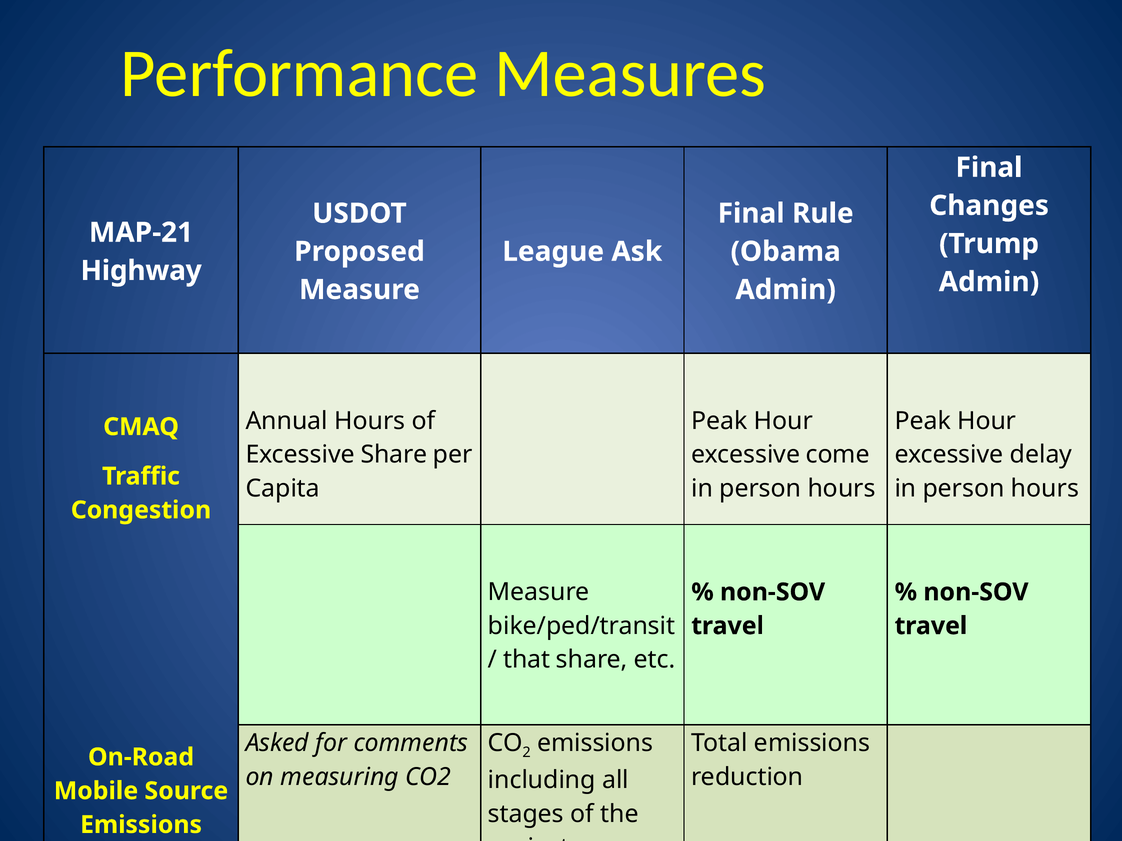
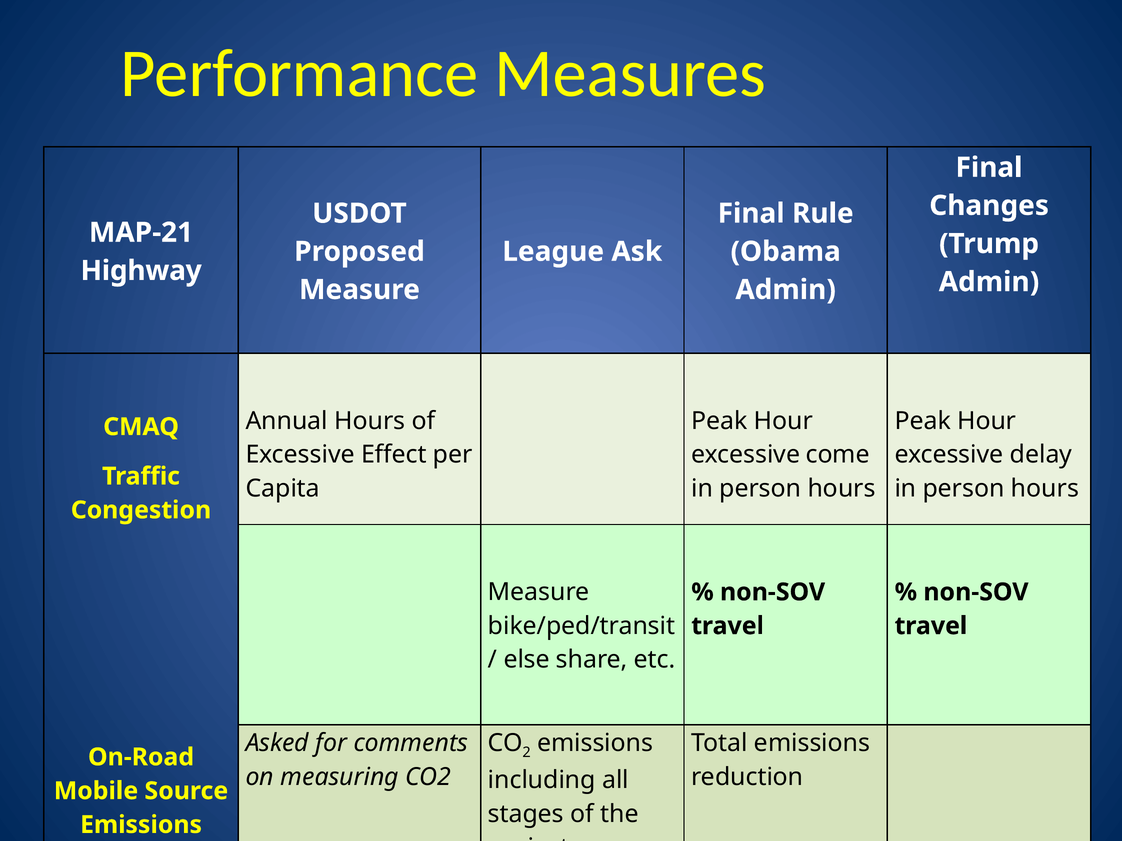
Excessive Share: Share -> Effect (394, 455)
that: that -> else (527, 660)
